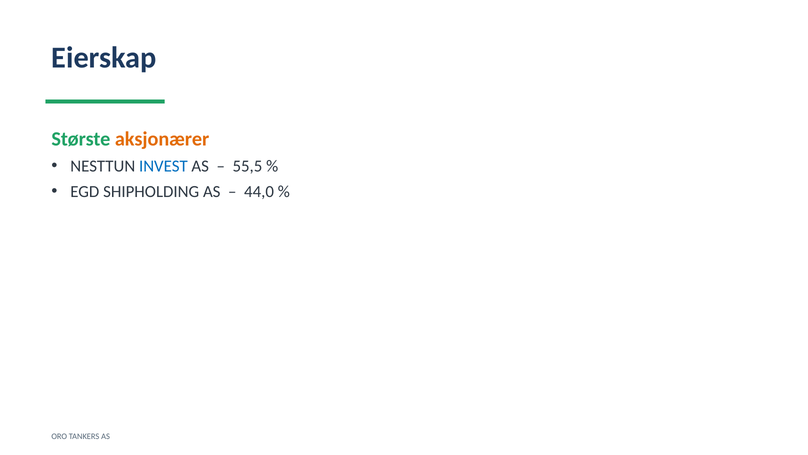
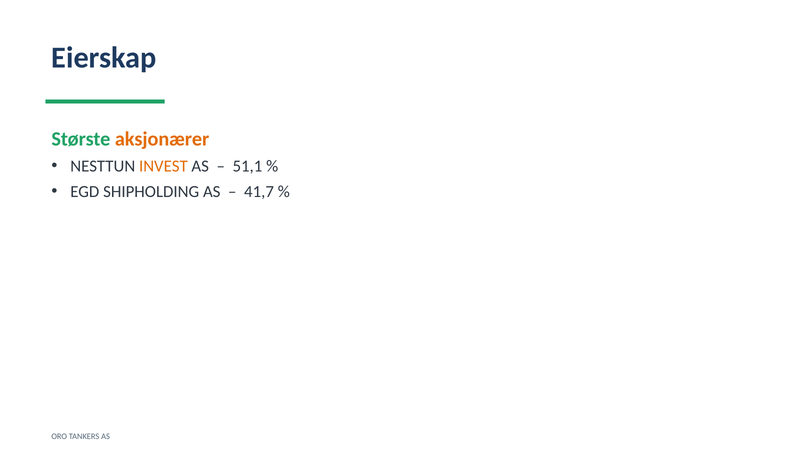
INVEST colour: blue -> orange (163, 166)
55,5: 55,5 -> 51,1 (247, 166)
44,0: 44,0 -> 41,7 (259, 191)
